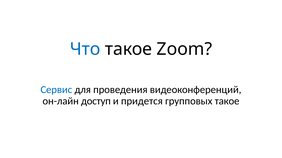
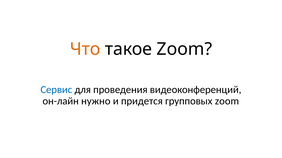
Что colour: blue -> orange (85, 49)
доступ: доступ -> нужно (96, 101)
групповых такое: такое -> zoom (227, 101)
